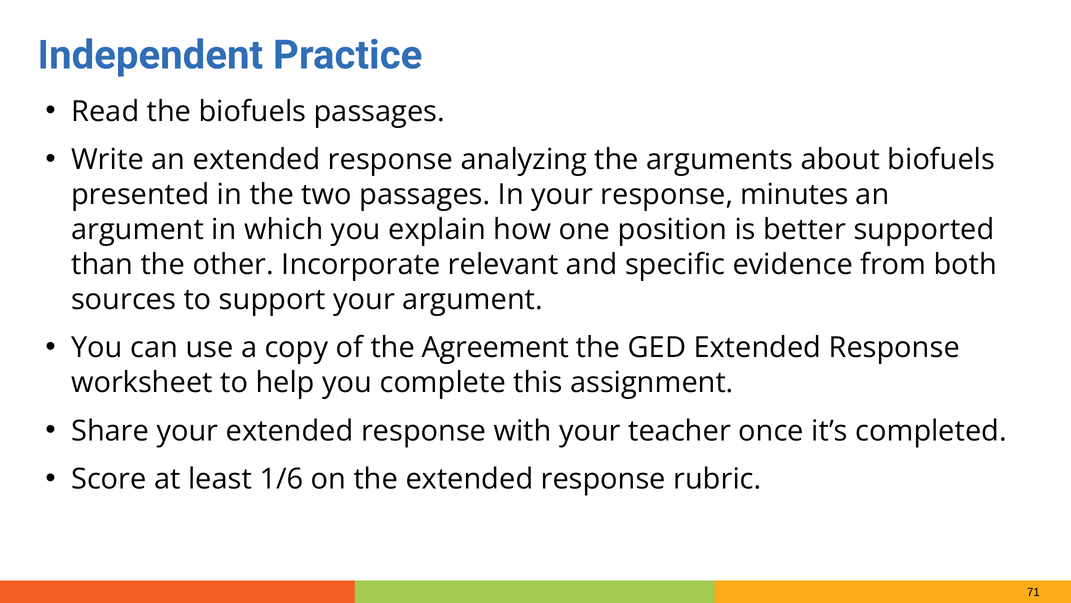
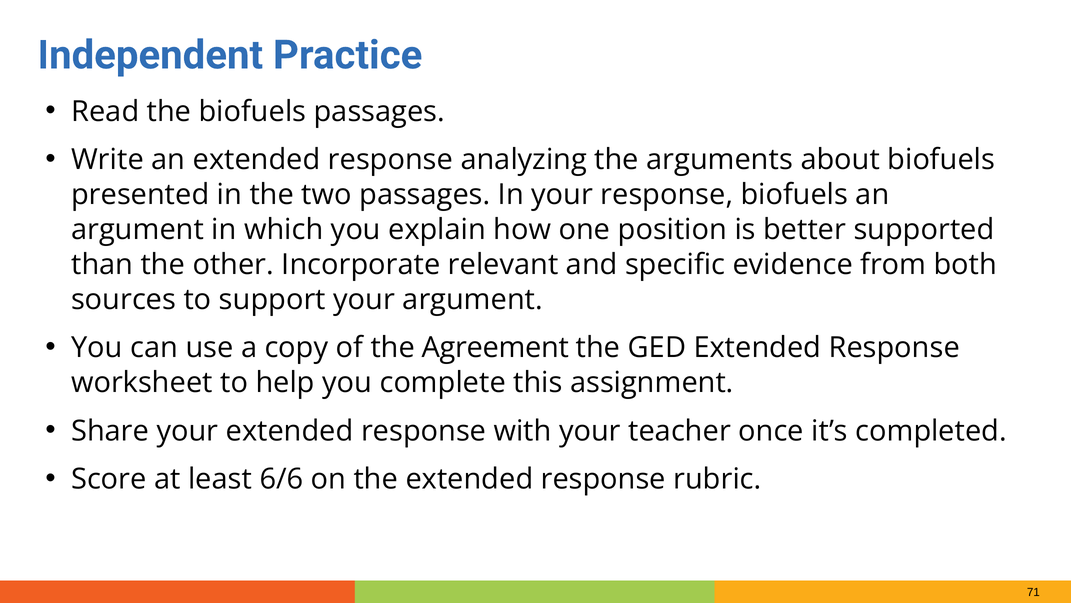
response minutes: minutes -> biofuels (794, 195)
1/6: 1/6 -> 6/6 (281, 479)
